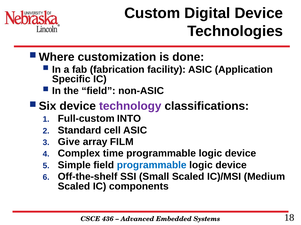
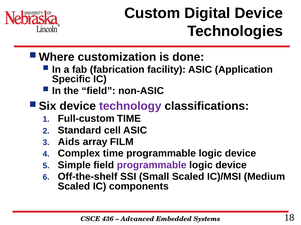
Full-custom INTO: INTO -> TIME (129, 119)
Give: Give -> Aids (69, 142)
programmable colour: blue -> purple (152, 166)
